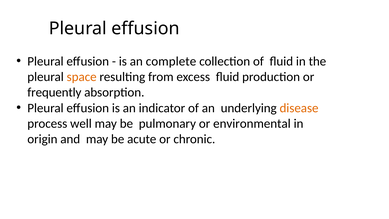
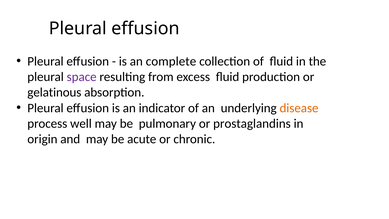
space colour: orange -> purple (82, 77)
frequently: frequently -> gelatinous (54, 92)
environmental: environmental -> prostaglandins (252, 123)
